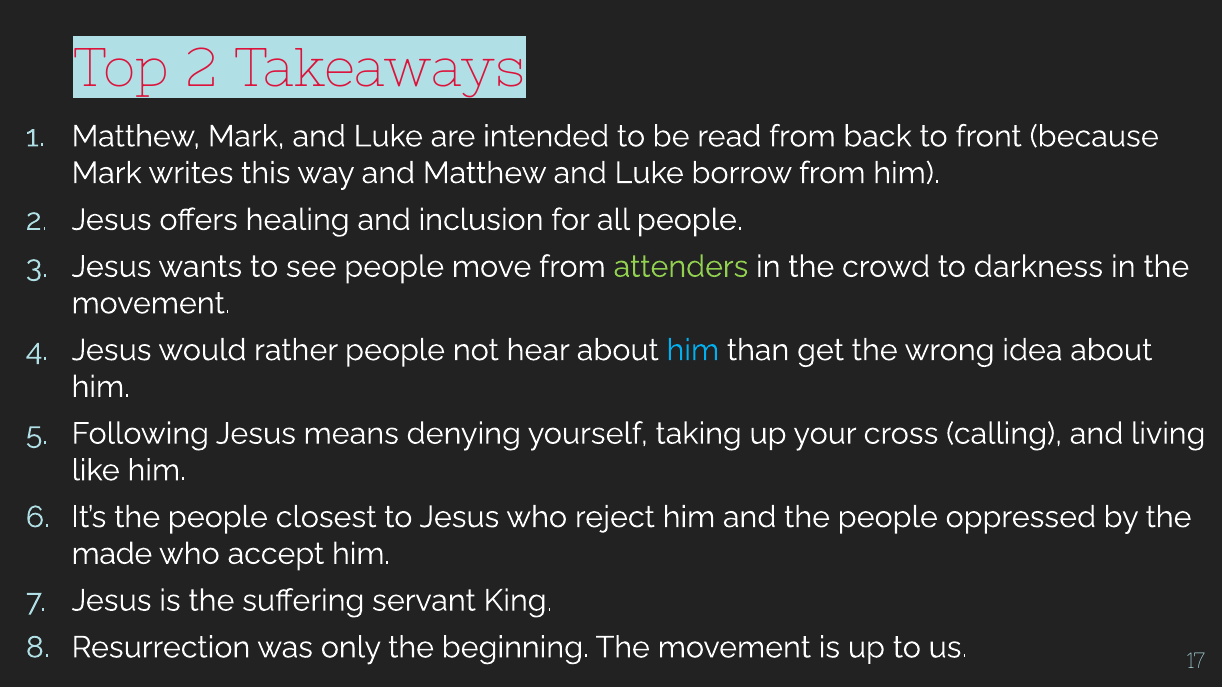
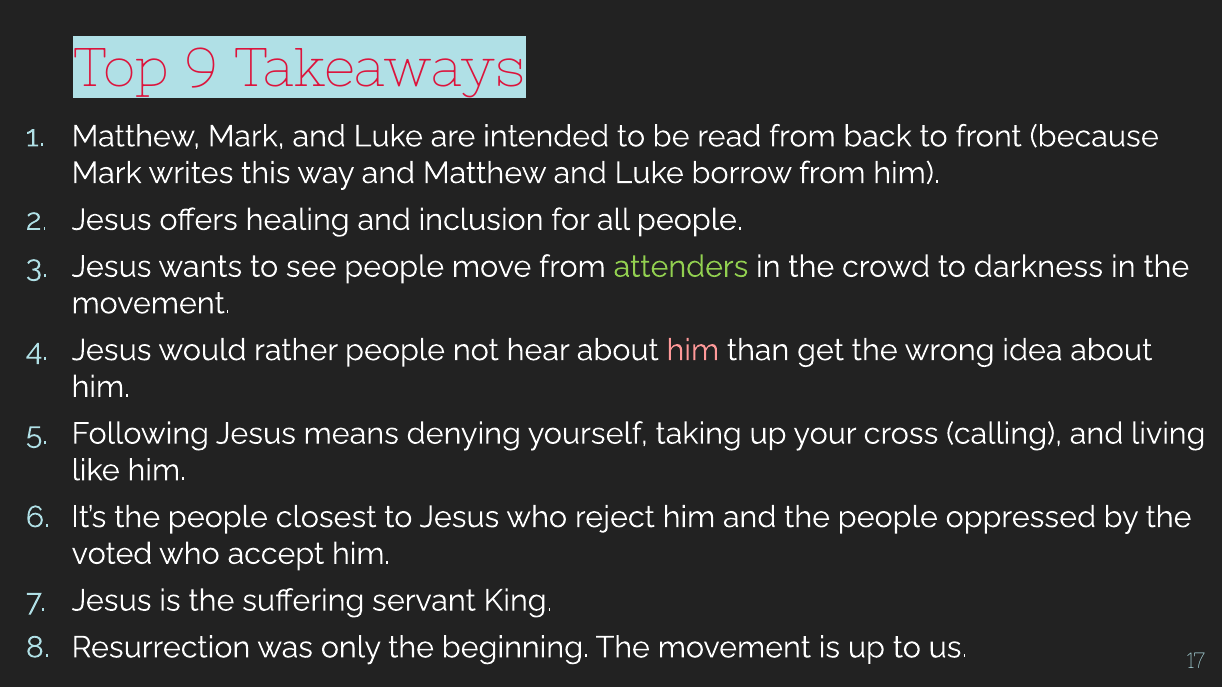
Top 2: 2 -> 9 (201, 69)
him colour: light blue -> pink (693, 350)
made: made -> voted (112, 554)
